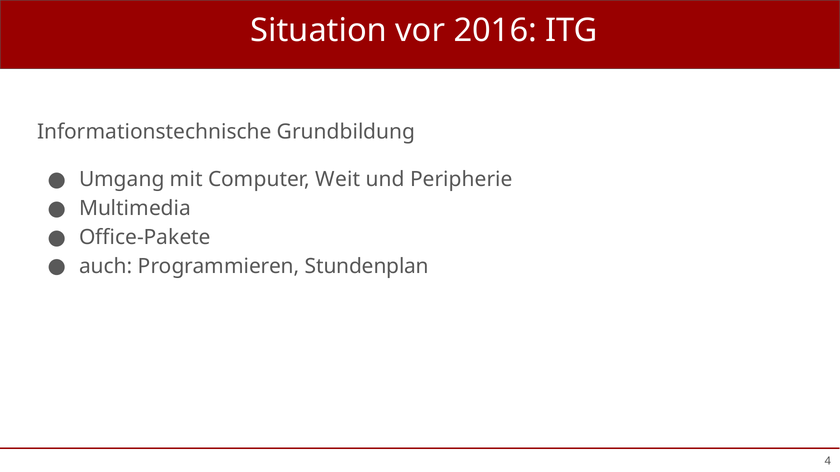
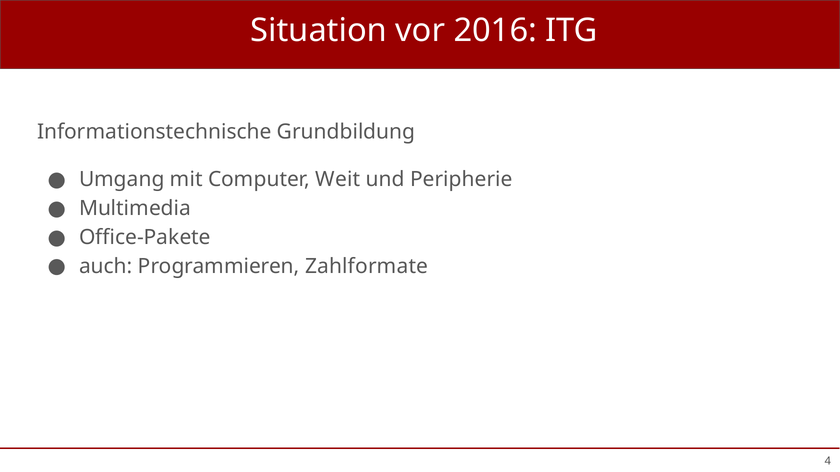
Stundenplan: Stundenplan -> Zahlformate (367, 267)
